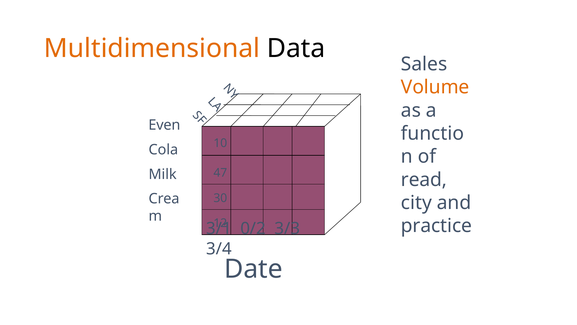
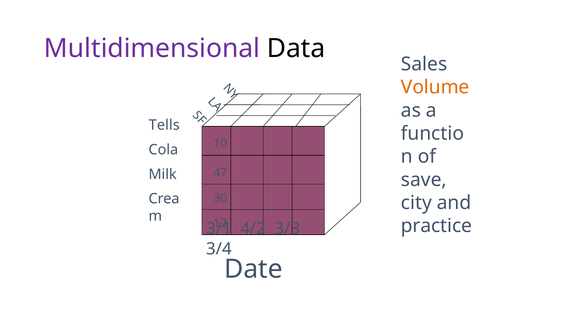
Multidimensional colour: orange -> purple (152, 48)
Even: Even -> Tells (164, 125)
read: read -> save (424, 179)
0/2: 0/2 -> 4/2 (253, 228)
